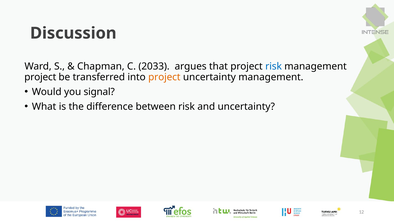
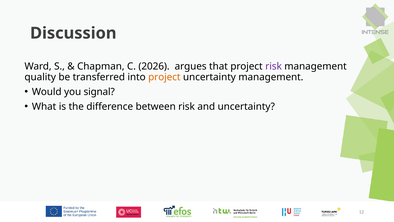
2033: 2033 -> 2026 (154, 66)
risk colour: blue -> purple (274, 66)
project: project -> quality (40, 77)
